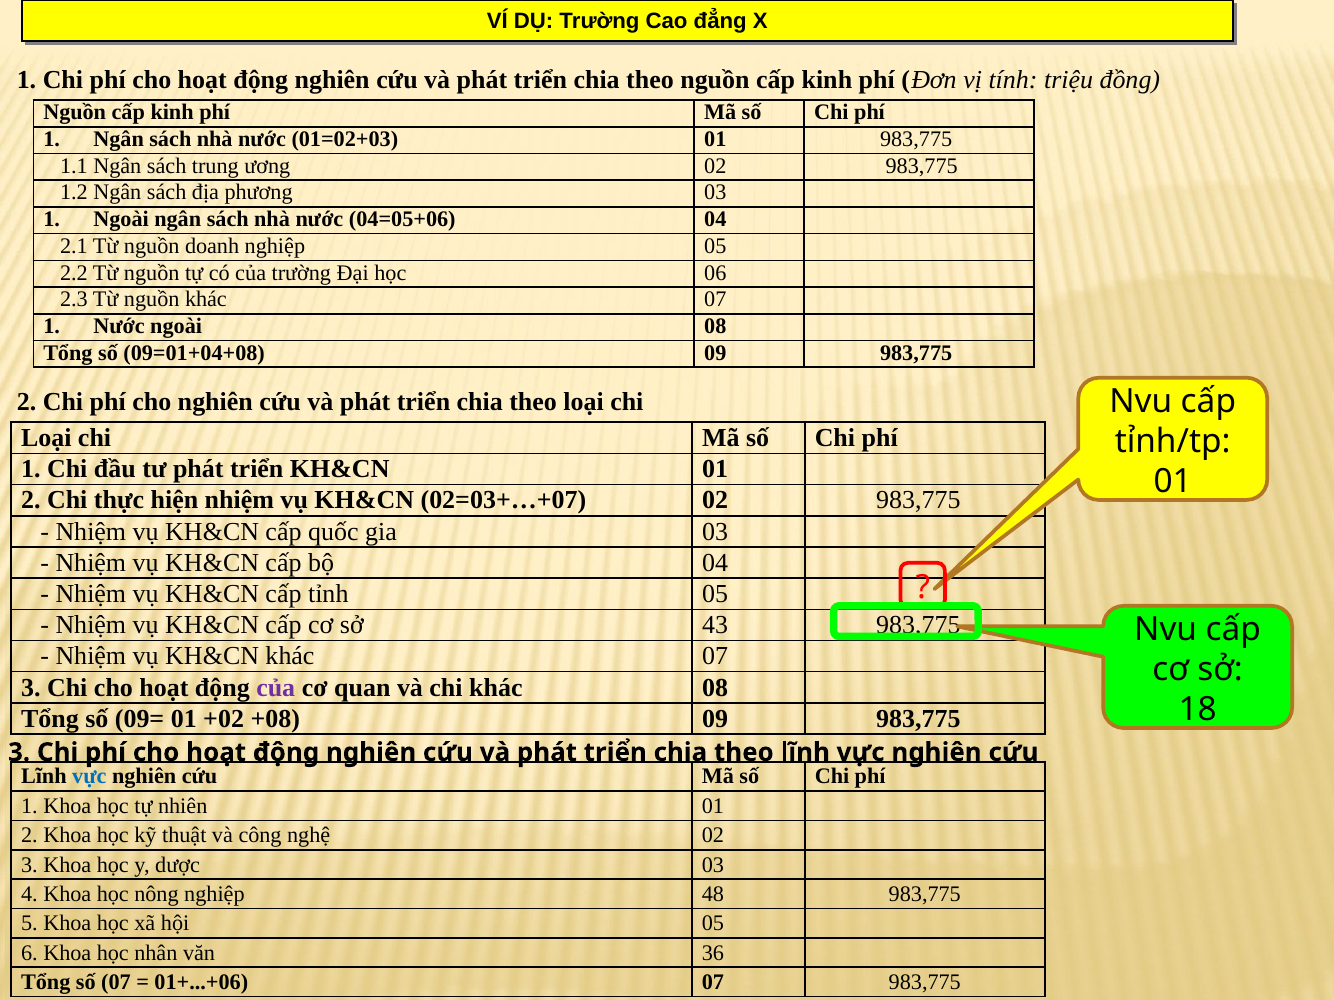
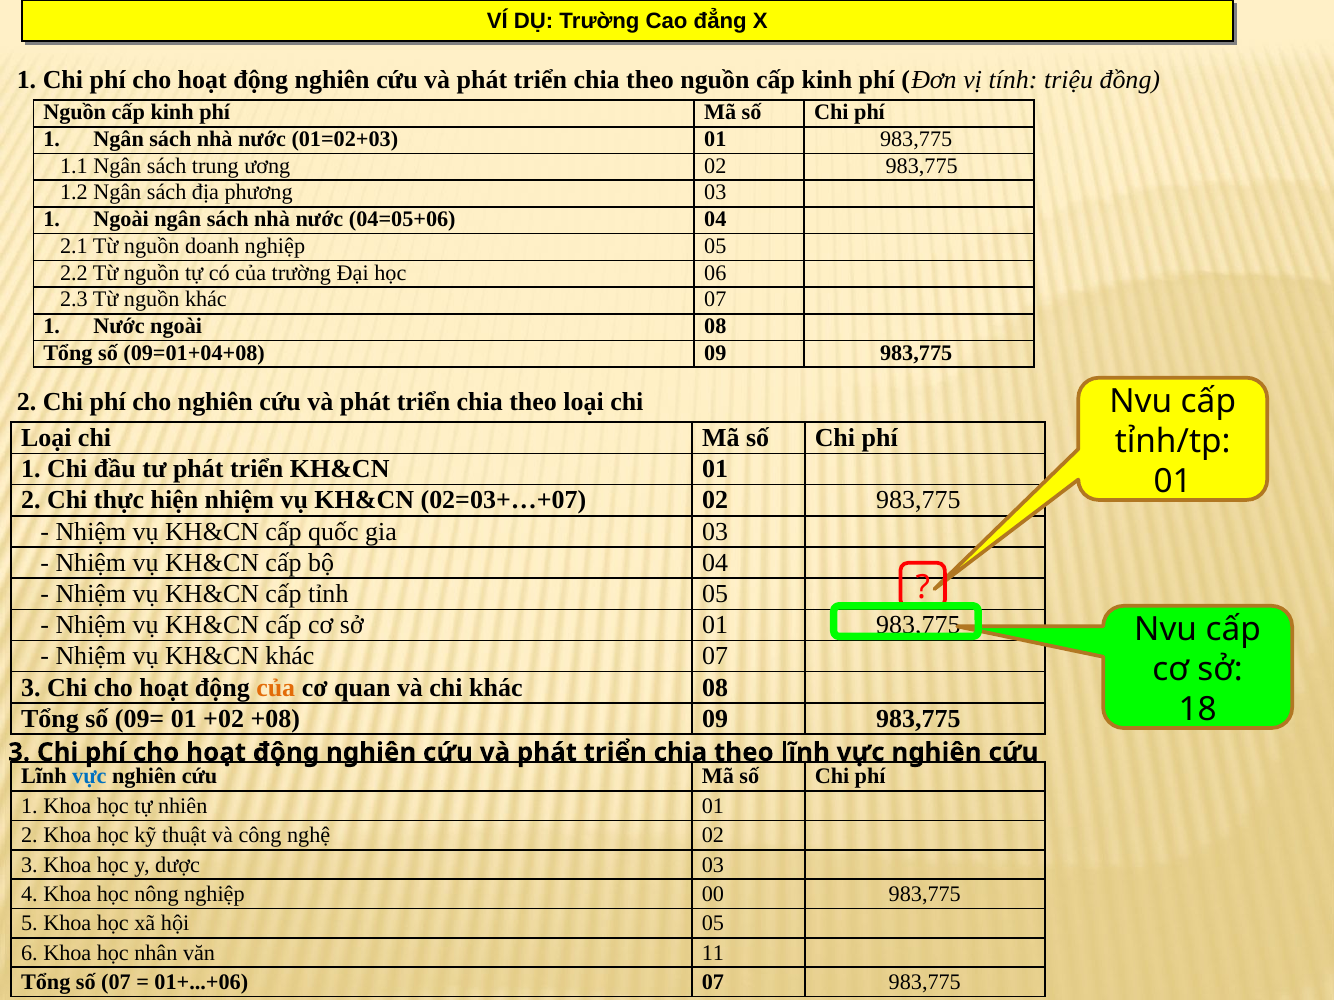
sở 43: 43 -> 01 (715, 625)
của colour: purple -> orange (276, 688)
48: 48 -> 00 (713, 894)
36: 36 -> 11 (713, 953)
